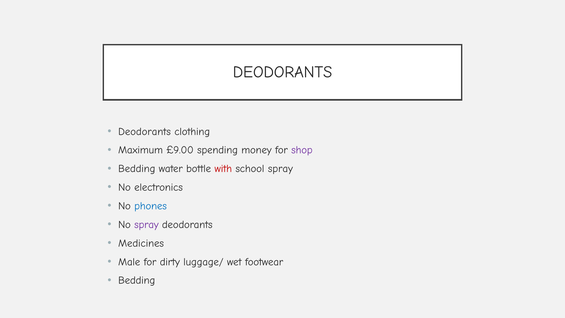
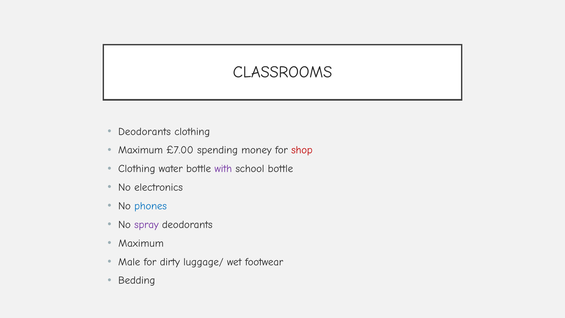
DEODORANTS: DEODORANTS -> CLASSROOMS (283, 72)
£9.00: £9.00 -> £7.00 (180, 150)
shop colour: purple -> red (302, 150)
Bedding: Bedding -> Clothing (137, 169)
with colour: red -> purple (223, 169)
school spray: spray -> bottle (280, 169)
Medicines: Medicines -> Maximum (141, 243)
